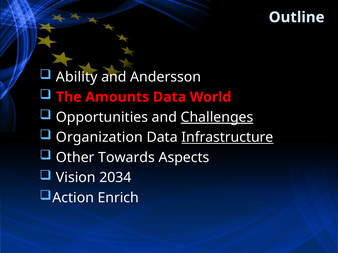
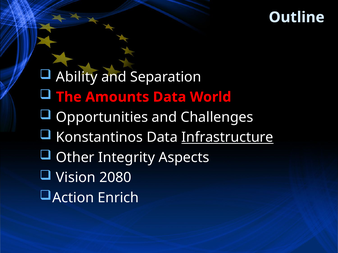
Andersson: Andersson -> Separation (166, 77)
Challenges underline: present -> none (217, 117)
Organization: Organization -> Konstantinos (99, 138)
Towards: Towards -> Integrity (127, 158)
2034: 2034 -> 2080 (115, 178)
